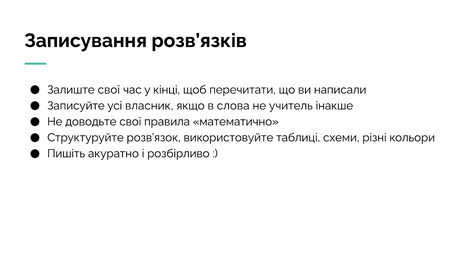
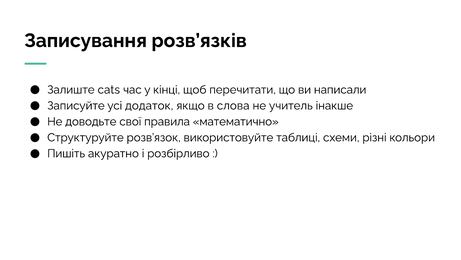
Залиште свої: свої -> cats (109, 90)
власник: власник -> додаток (149, 105)
